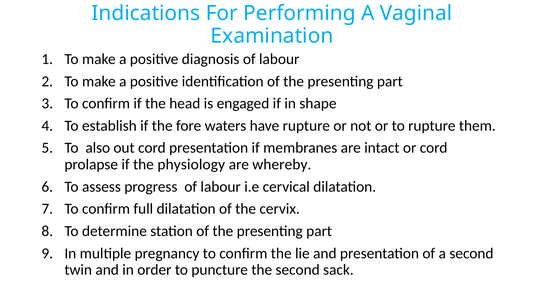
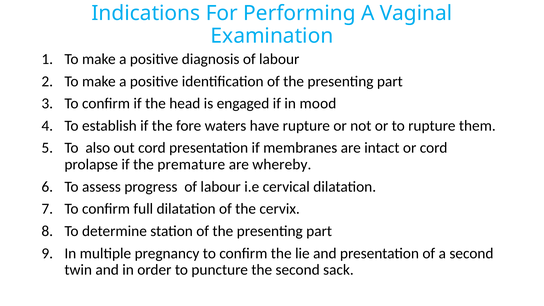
shape: shape -> mood (318, 104)
physiology: physiology -> premature (191, 164)
